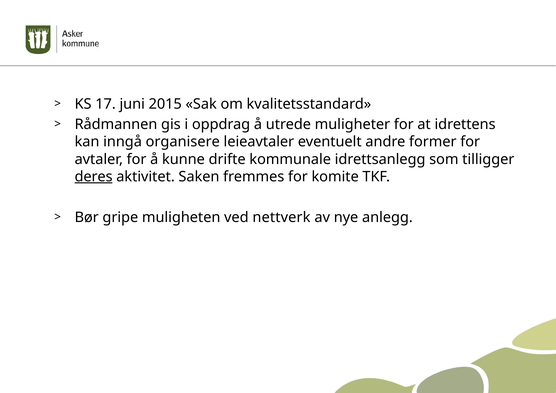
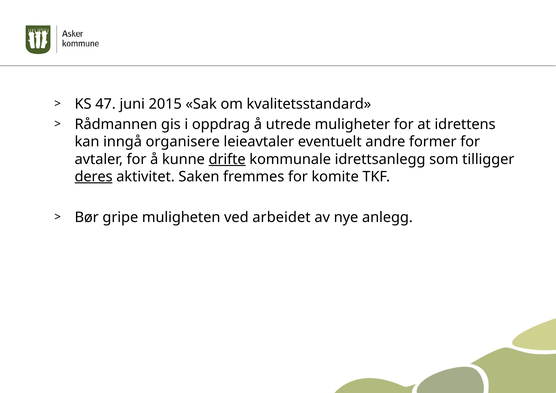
17: 17 -> 47 (106, 104)
drifte underline: none -> present (227, 159)
nettverk: nettverk -> arbeidet (281, 217)
